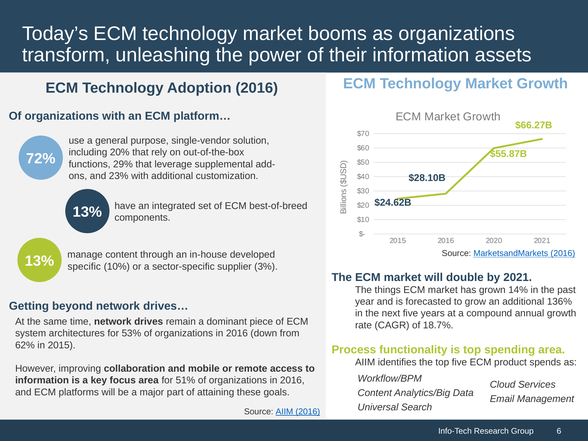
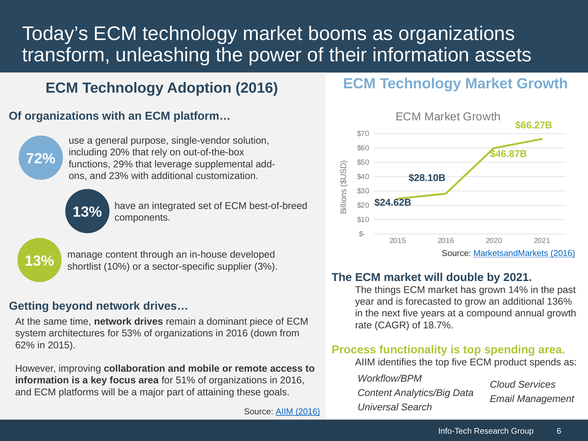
$55.87B: $55.87B -> $46.87B (508, 154)
specific: specific -> shortlist (84, 267)
